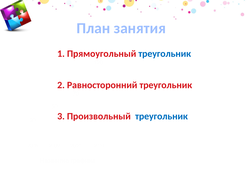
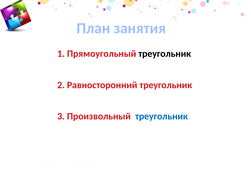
треугольник colour: blue -> black (165, 54)
